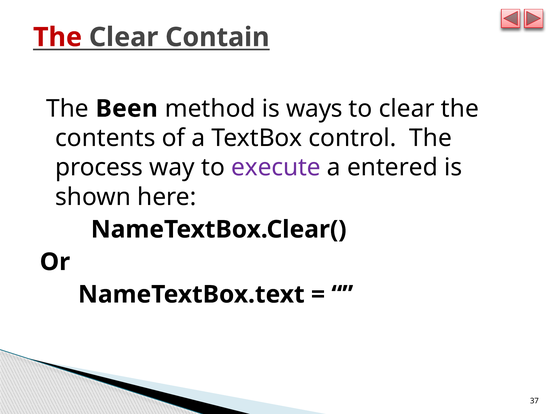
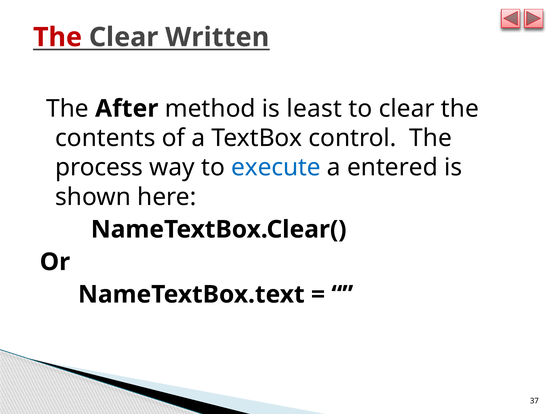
Contain: Contain -> Written (217, 37)
Been: Been -> After (127, 109)
ways: ways -> least (314, 109)
execute colour: purple -> blue (276, 167)
